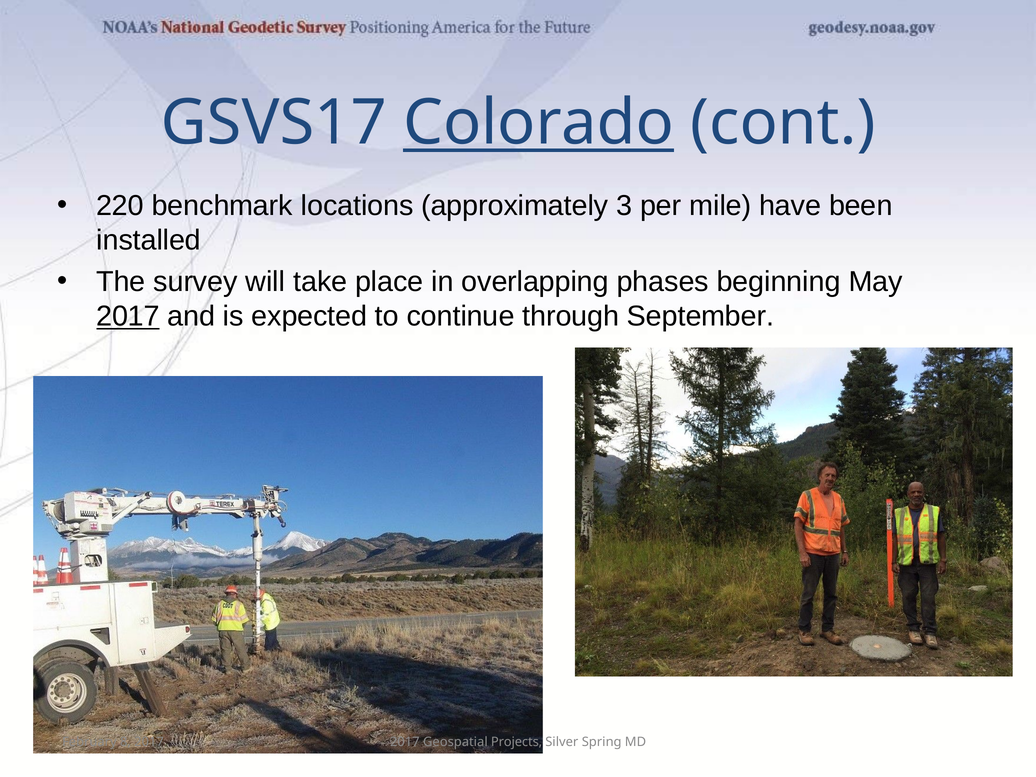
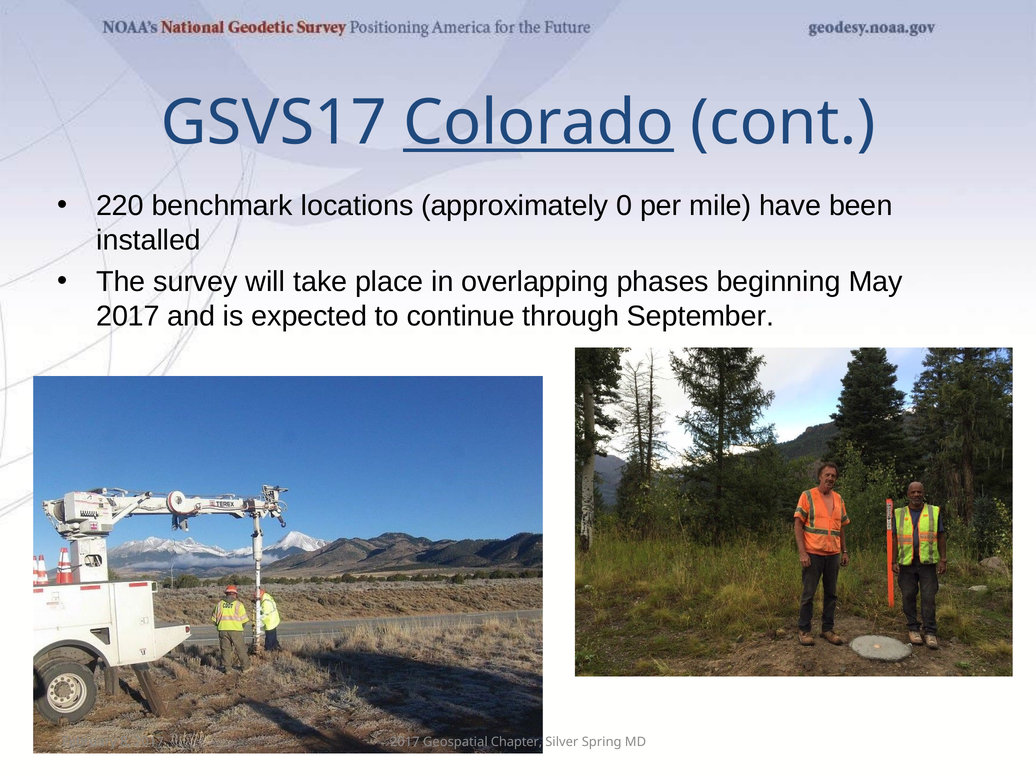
3: 3 -> 0 (624, 206)
2017 underline: present -> none (128, 316)
Projects: Projects -> Chapter (517, 742)
